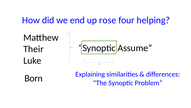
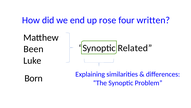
helping: helping -> written (153, 20)
Assume: Assume -> Related (135, 48)
Their: Their -> Been (34, 49)
